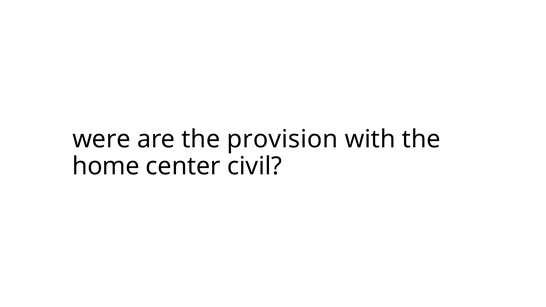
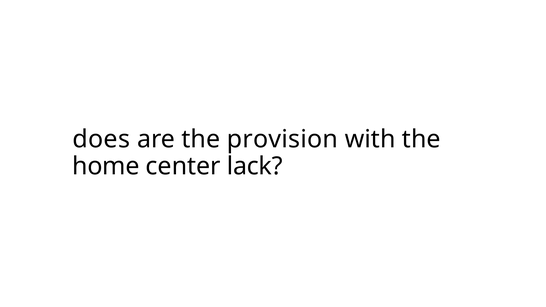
were: were -> does (101, 139)
civil: civil -> lack (255, 166)
